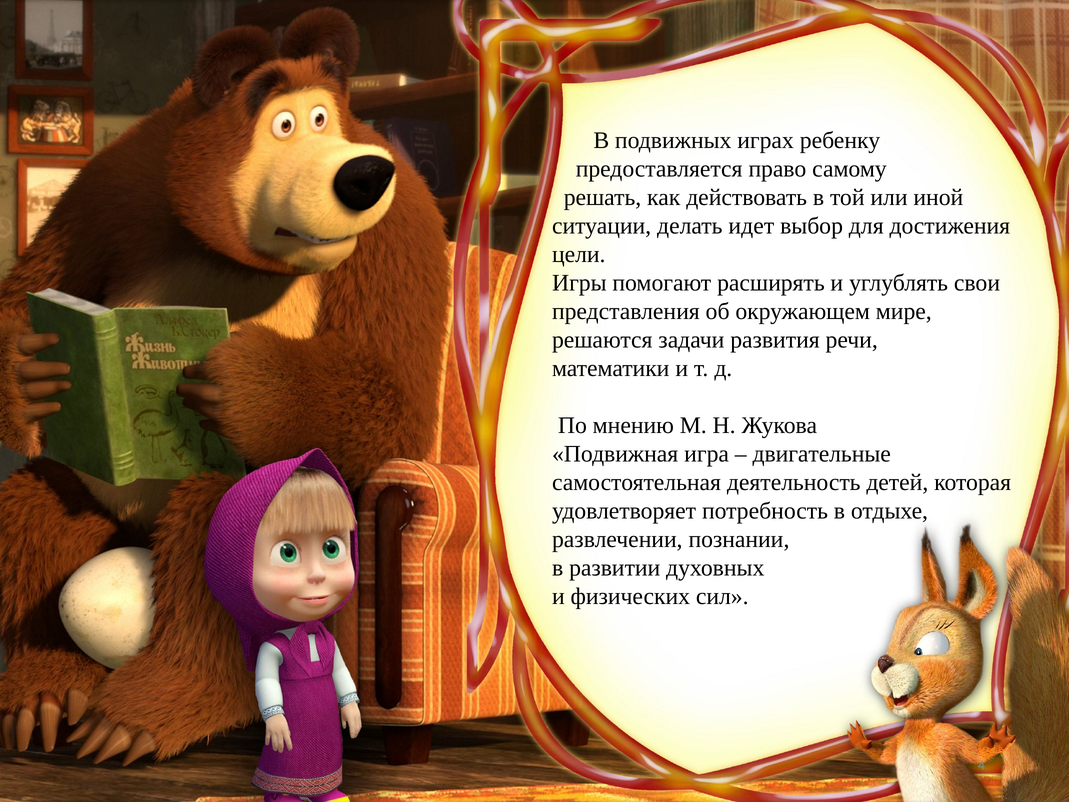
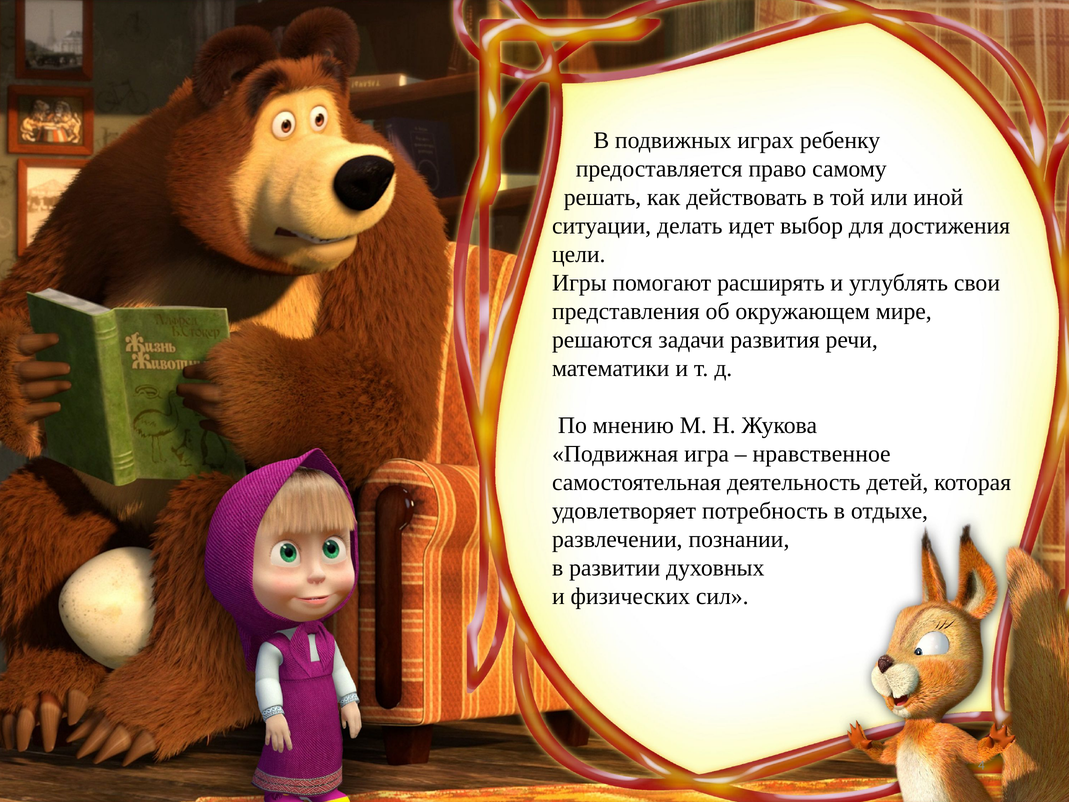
двигательные: двигательные -> нравственное (822, 454)
